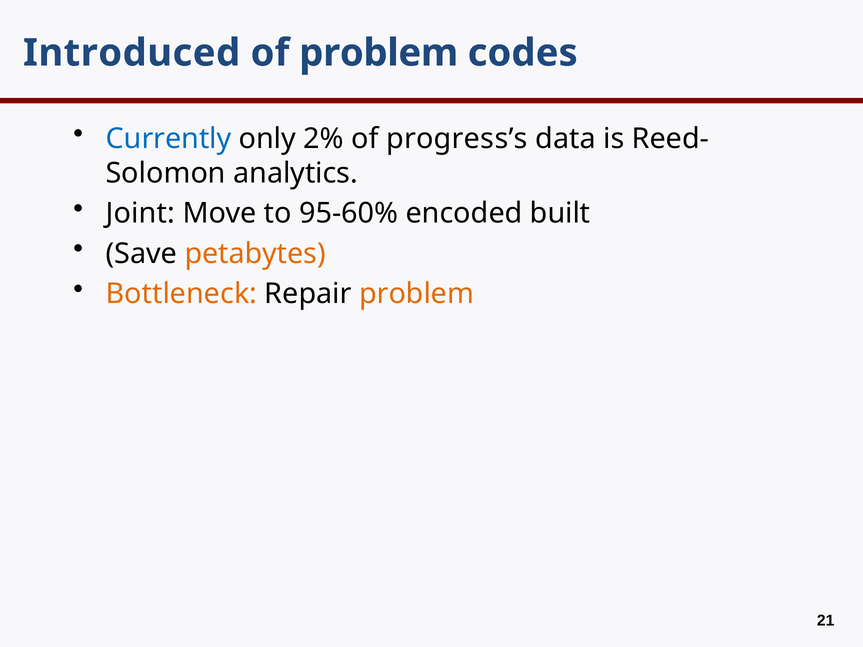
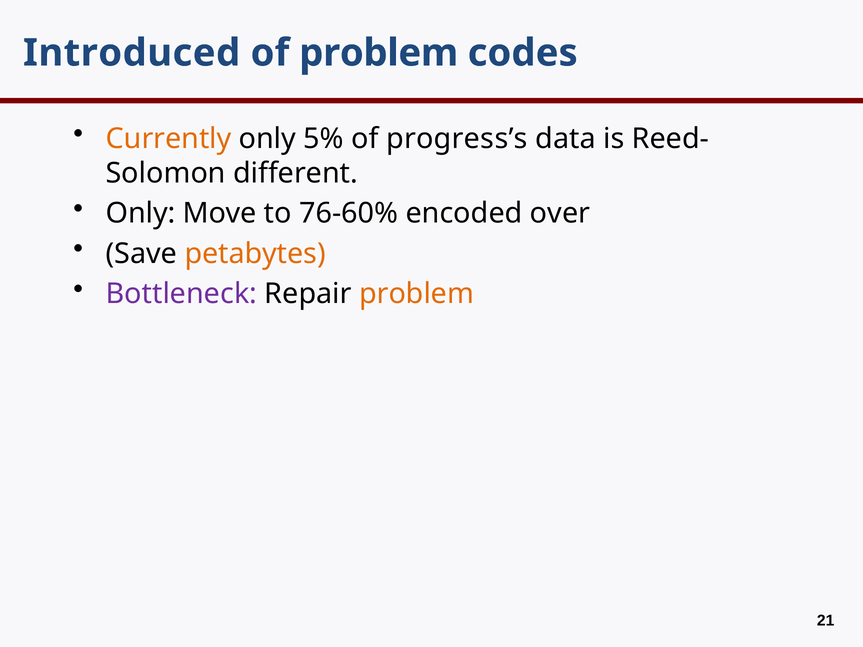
Currently colour: blue -> orange (169, 139)
2%: 2% -> 5% (324, 139)
analytics: analytics -> different (296, 173)
Joint: Joint -> Only (141, 213)
95-60%: 95-60% -> 76-60% (349, 213)
built: built -> over (560, 213)
Bottleneck colour: orange -> purple (181, 294)
